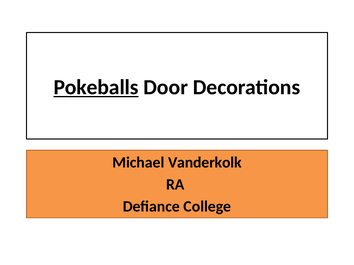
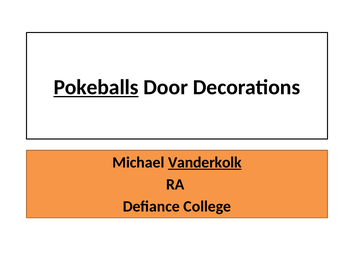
Vanderkolk underline: none -> present (205, 163)
